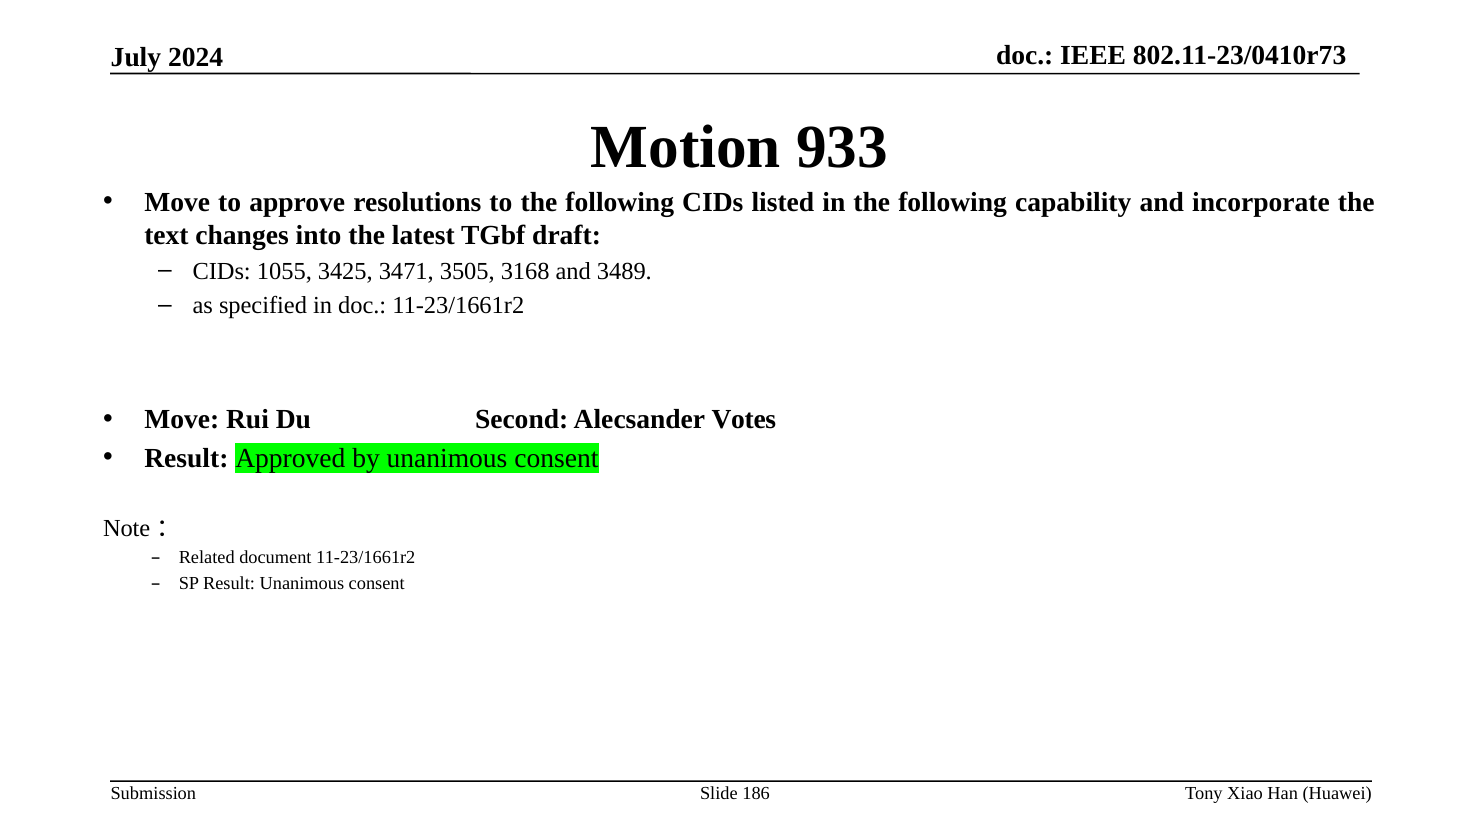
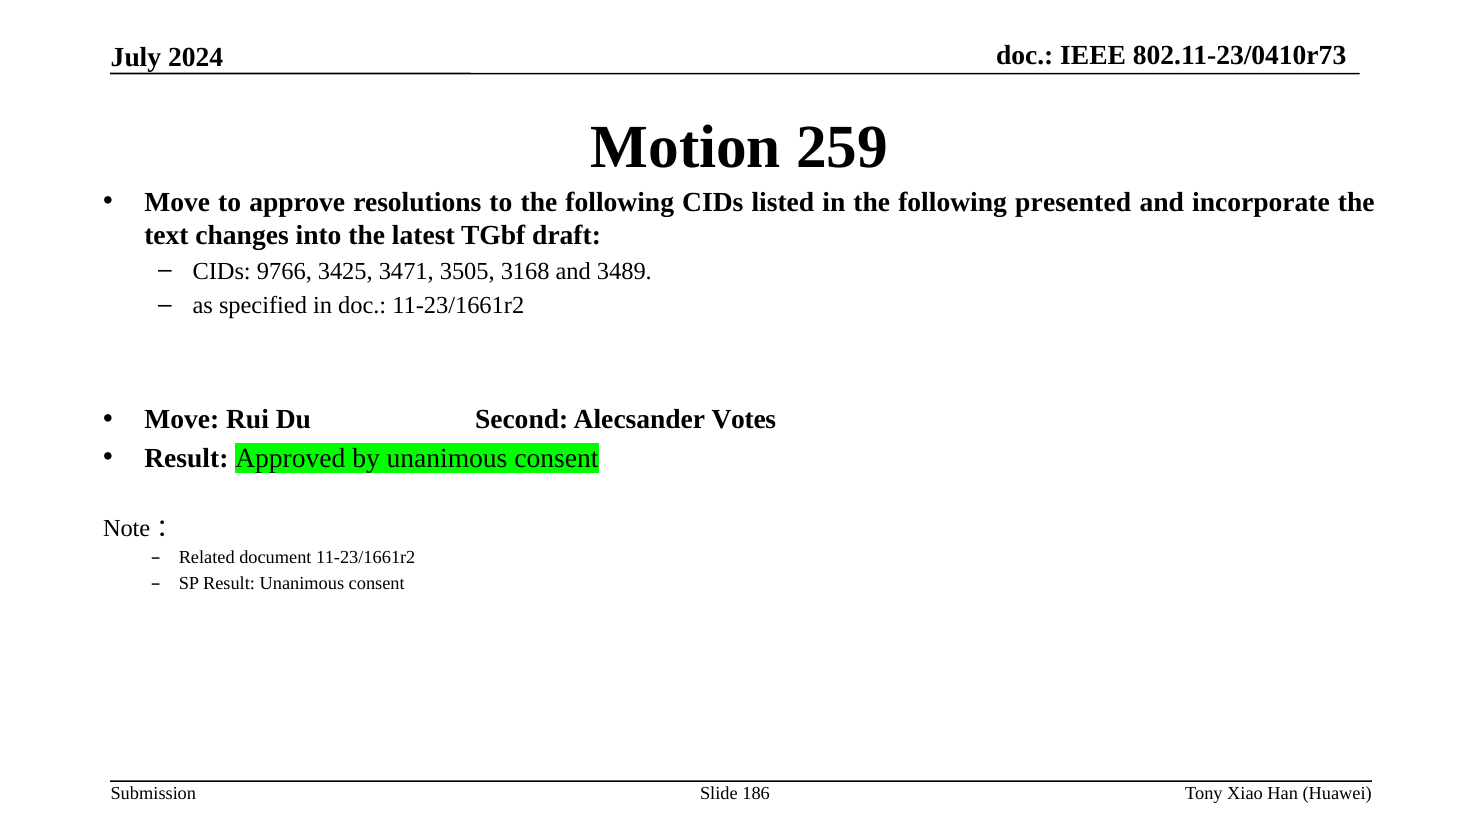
933: 933 -> 259 (842, 148)
capability: capability -> presented (1073, 202)
1055: 1055 -> 9766 (284, 271)
